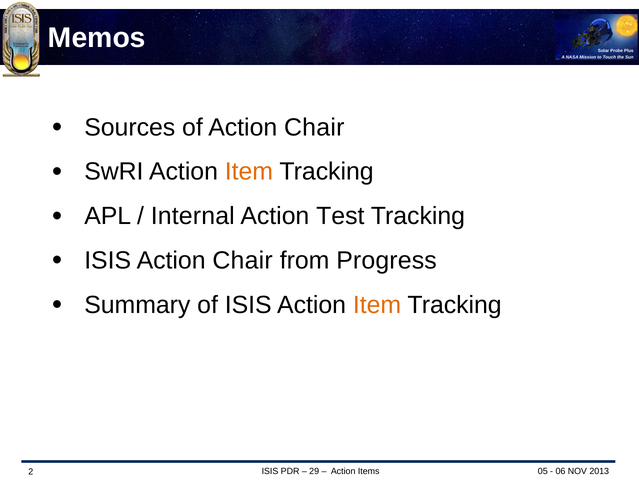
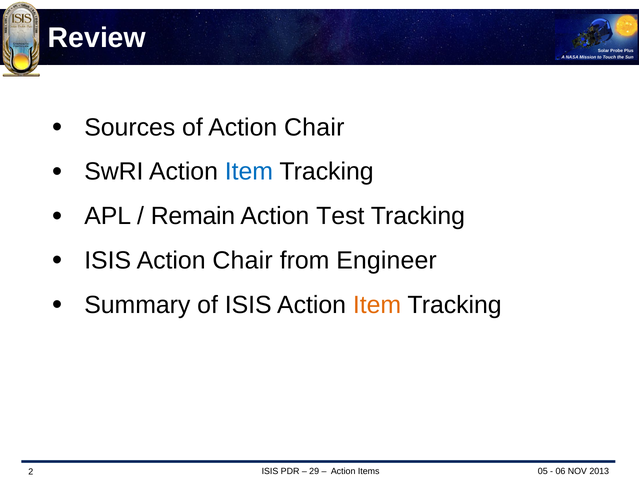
Memos: Memos -> Review (97, 38)
Item colour: orange -> blue (249, 171)
Internal: Internal -> Remain (193, 216)
Progress: Progress -> Engineer (387, 260)
